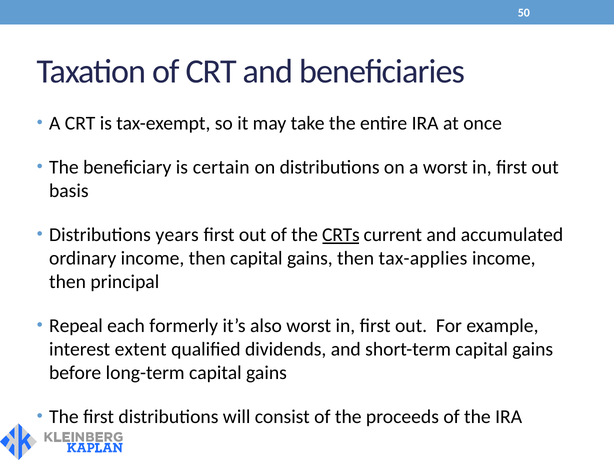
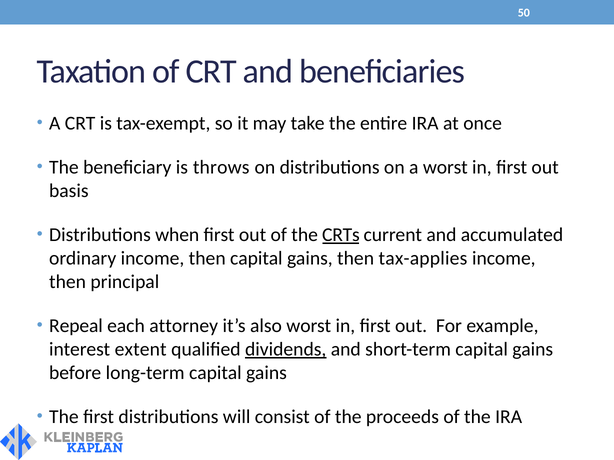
certain: certain -> throws (221, 168)
years: years -> when (177, 235)
formerly: formerly -> attorney (184, 326)
dividends underline: none -> present (286, 350)
